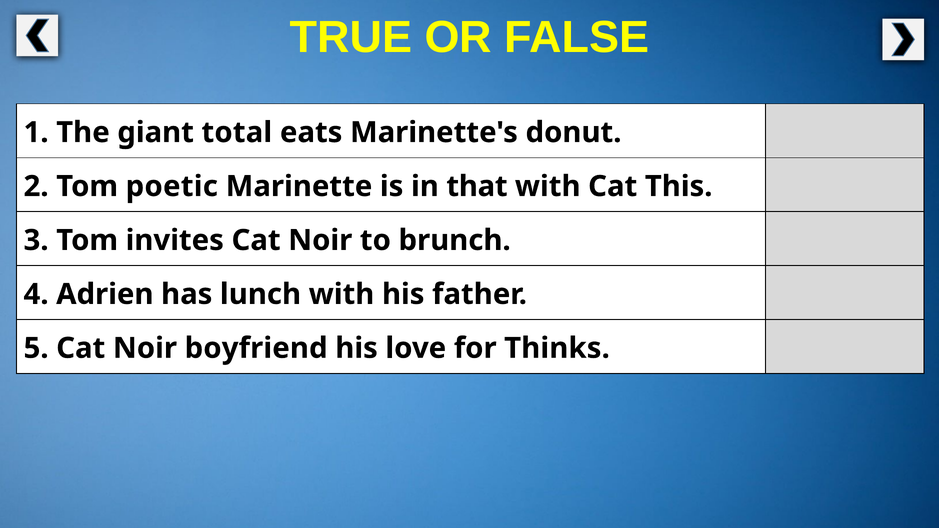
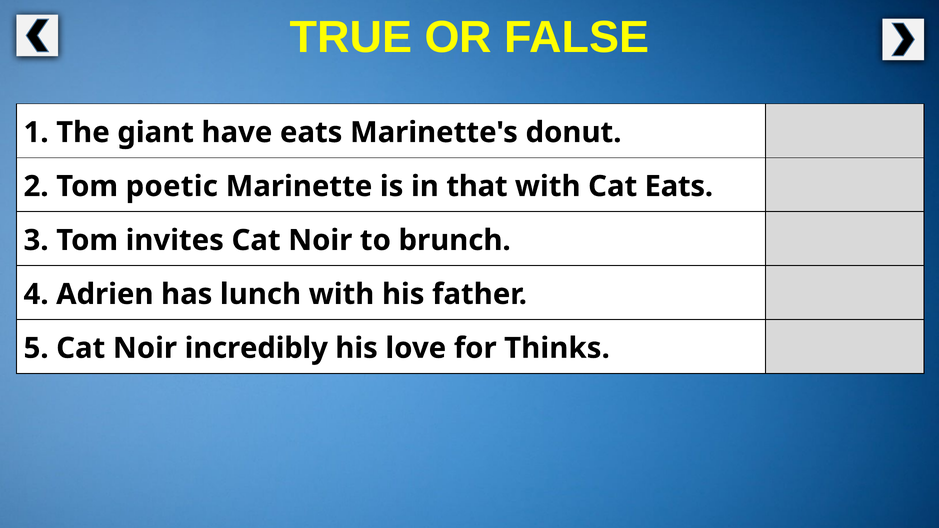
total: total -> have (237, 132)
Cat This: This -> Eats (679, 186)
boyfriend: boyfriend -> incredibly (256, 348)
